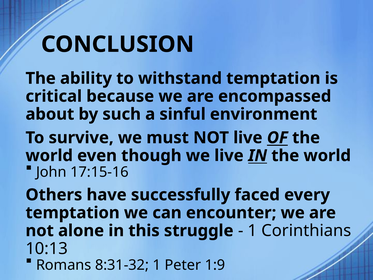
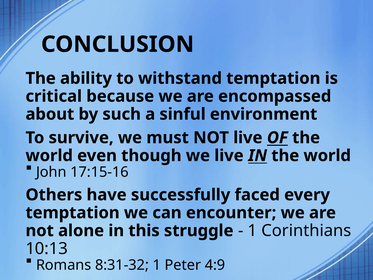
1:9: 1:9 -> 4:9 (215, 265)
